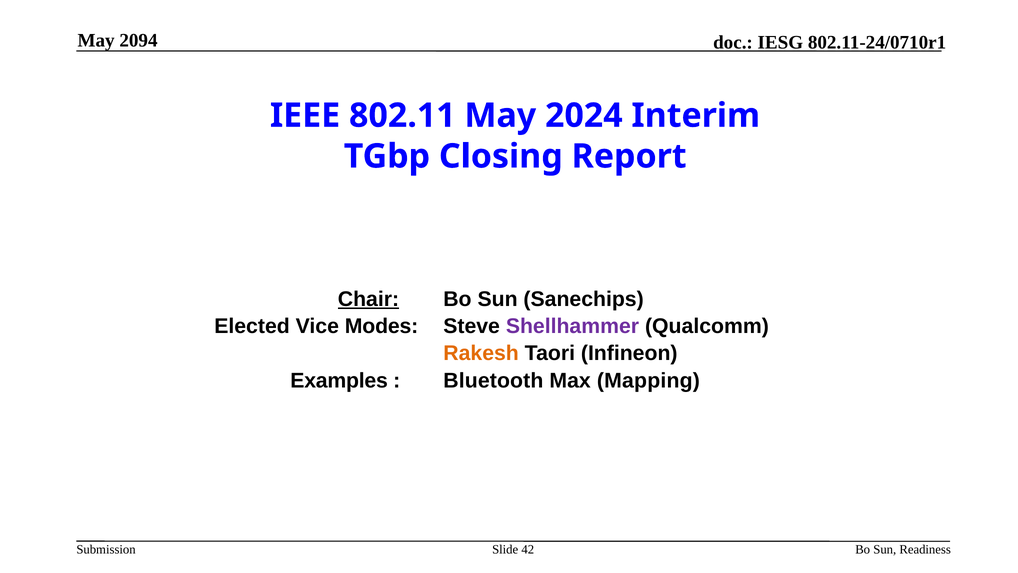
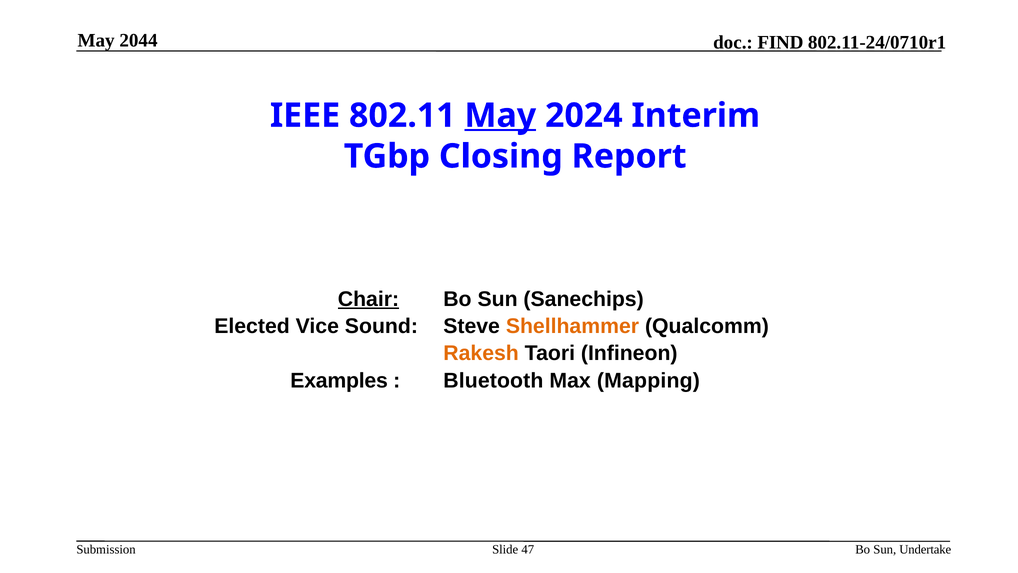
2094: 2094 -> 2044 (138, 40)
IESG: IESG -> FIND (780, 42)
May underline: none -> present (500, 116)
Modes: Modes -> Sound (381, 326)
Shellhammer colour: purple -> orange (572, 326)
42: 42 -> 47 (528, 549)
Readiness: Readiness -> Undertake (925, 549)
